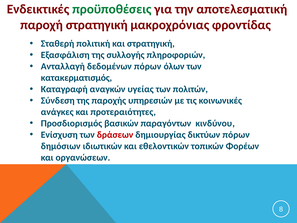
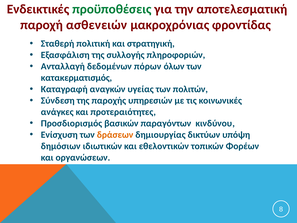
παροχή στρατηγική: στρατηγική -> ασθενειών (97, 25)
δράσεων colour: red -> orange (115, 135)
δικτύων πόρων: πόρων -> υπόψη (236, 135)
